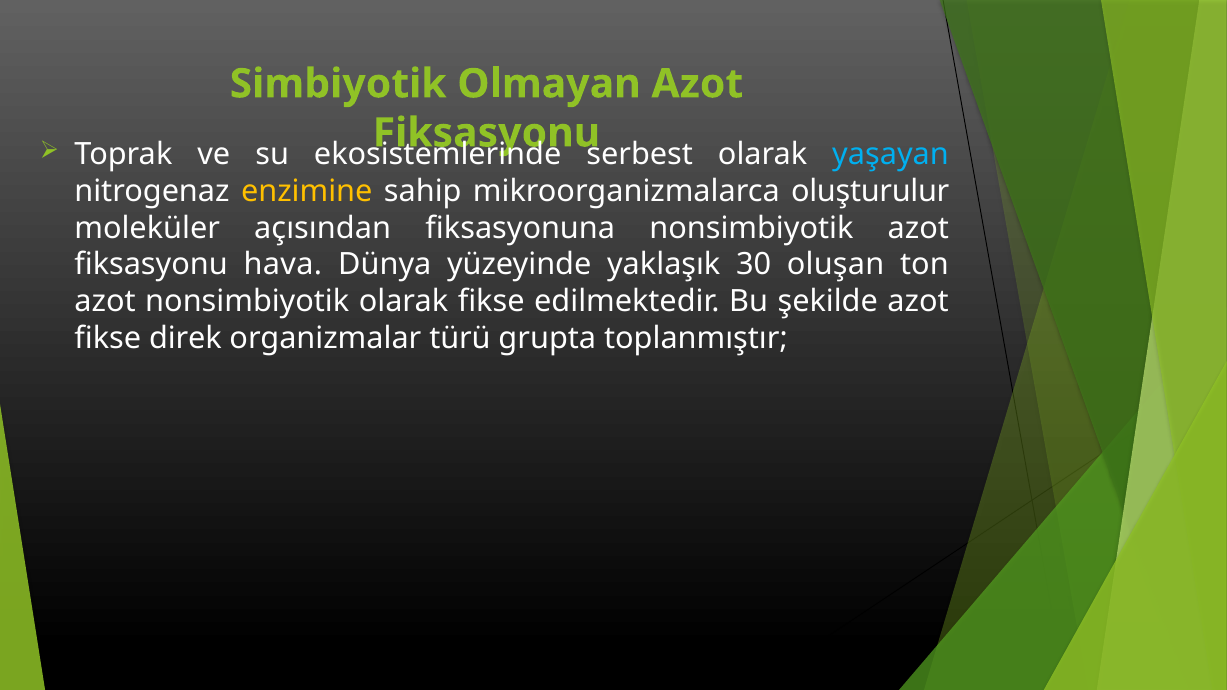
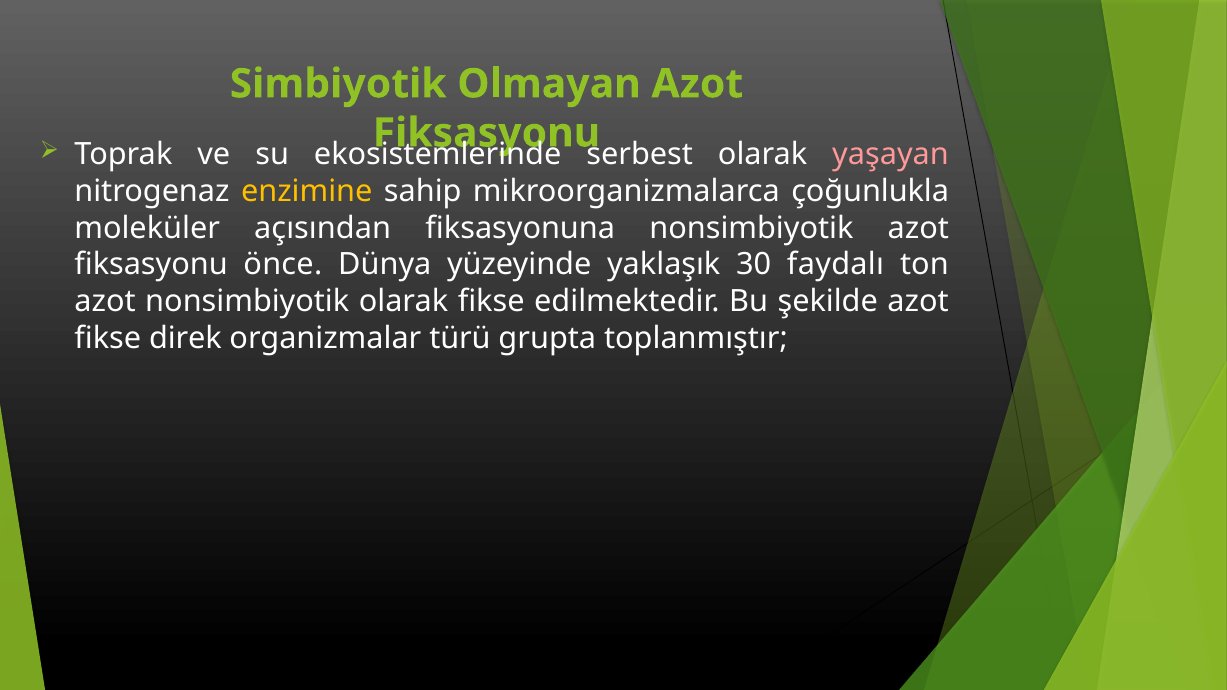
yaşayan colour: light blue -> pink (891, 154)
oluşturulur: oluşturulur -> çoğunlukla (870, 191)
hava: hava -> önce (283, 265)
oluşan: oluşan -> faydalı (836, 265)
